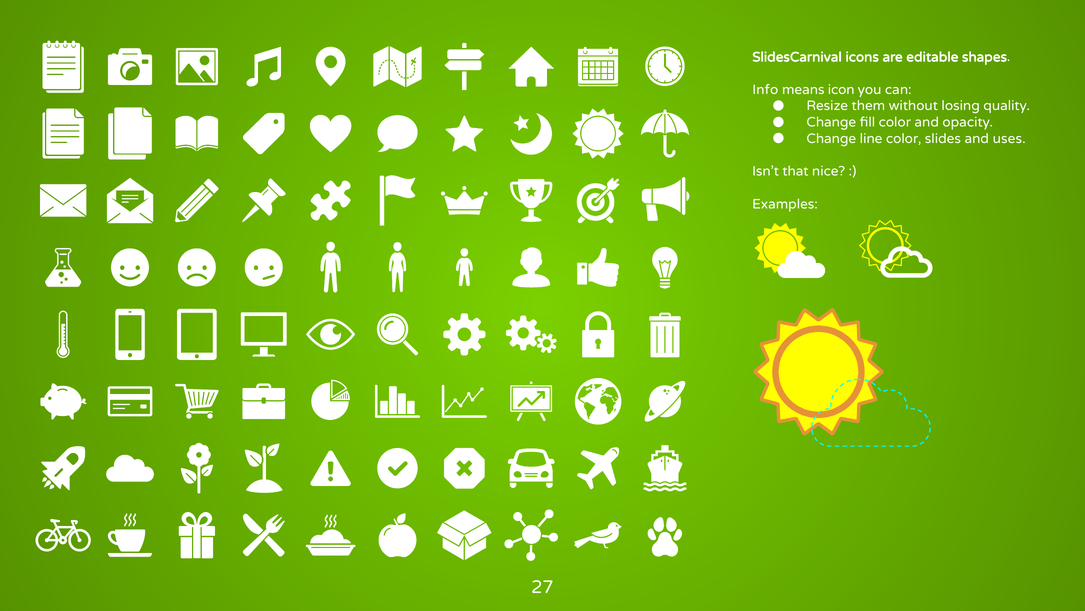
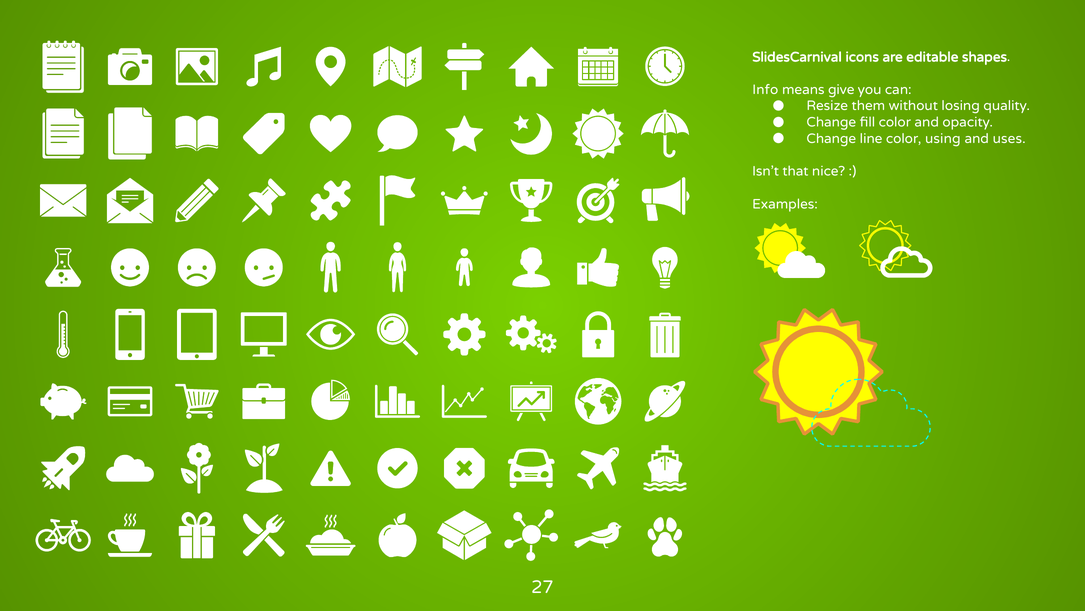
icon: icon -> give (841, 90)
slides: slides -> using (943, 139)
